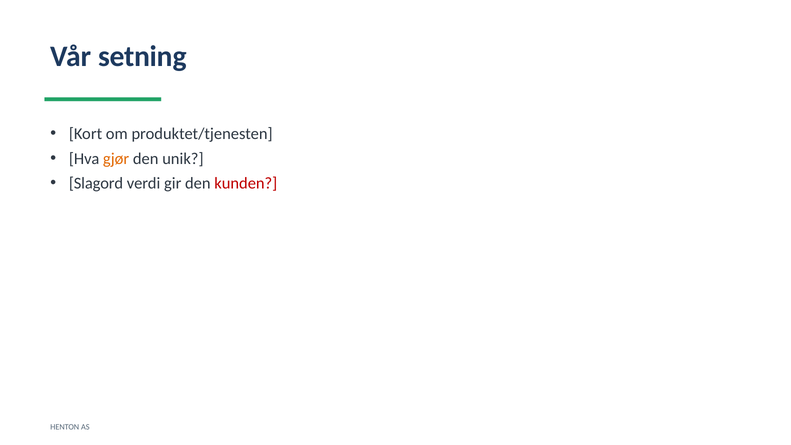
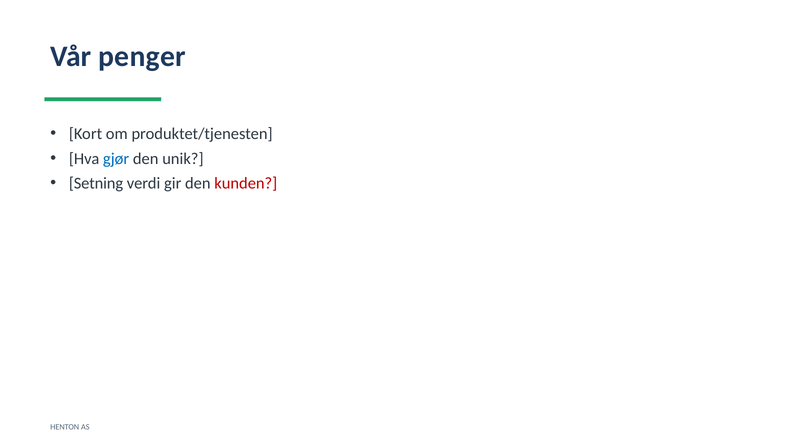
setning: setning -> penger (142, 56)
gjør colour: orange -> blue (116, 159)
Slagord: Slagord -> Setning (96, 183)
